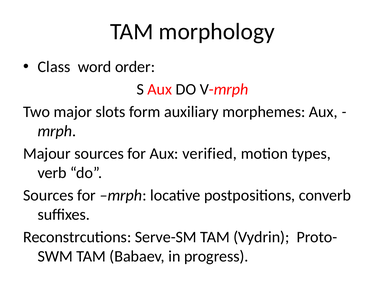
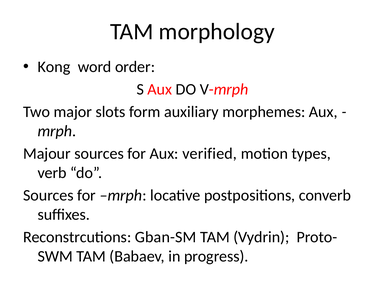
Class: Class -> Kong (54, 67)
Serve-SM: Serve-SM -> Gban-SM (166, 237)
